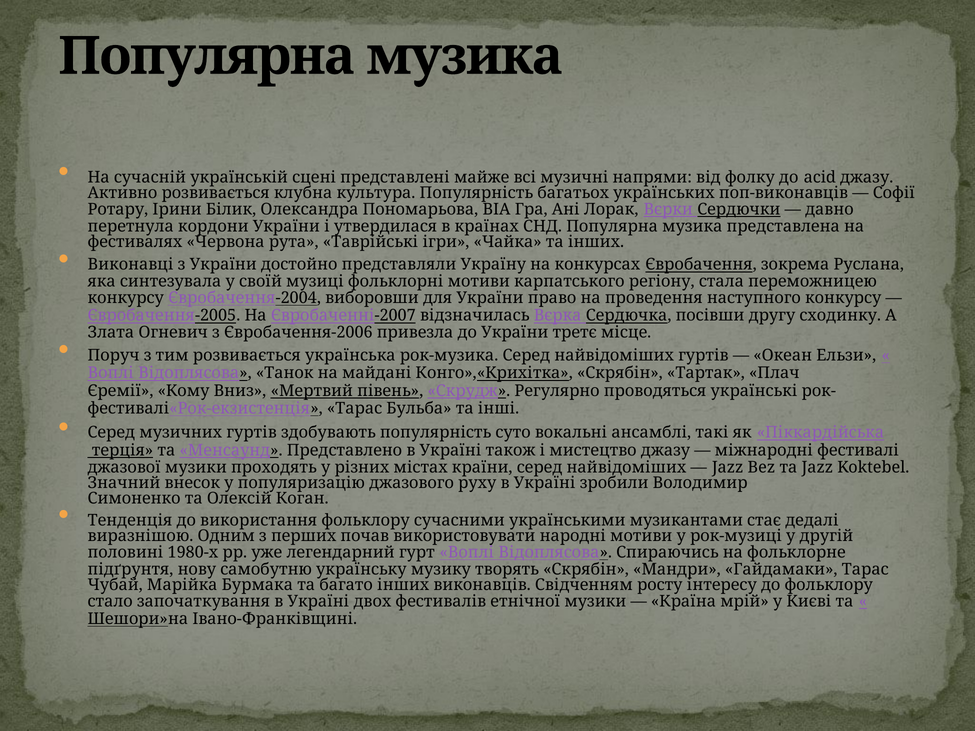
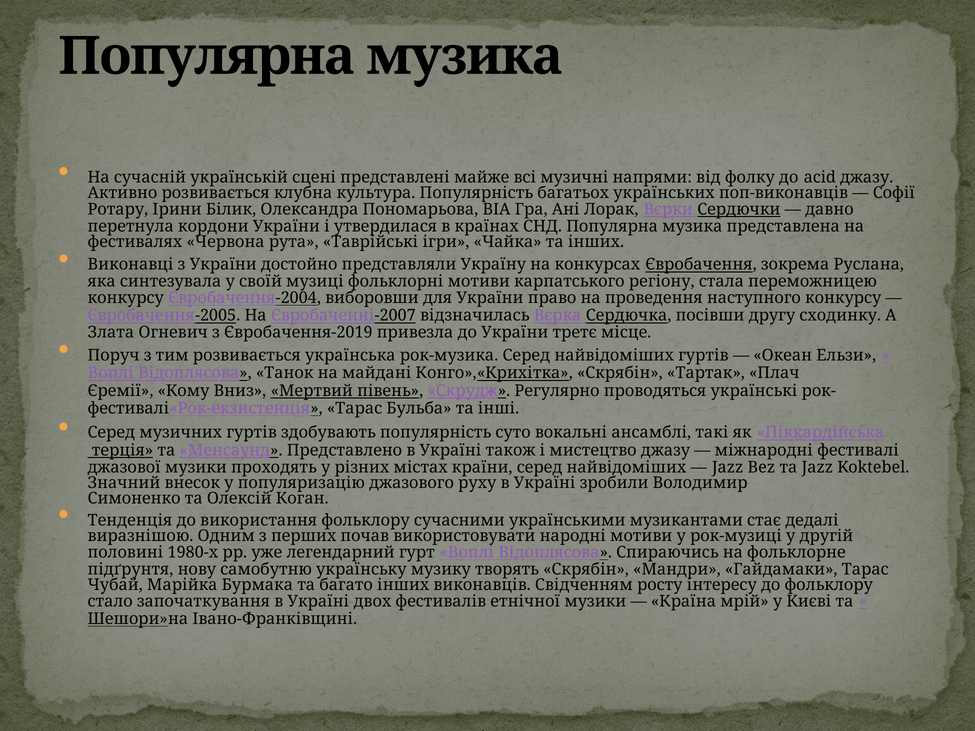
Євробачення-2006: Євробачення-2006 -> Євробачення-2019 (298, 333)
